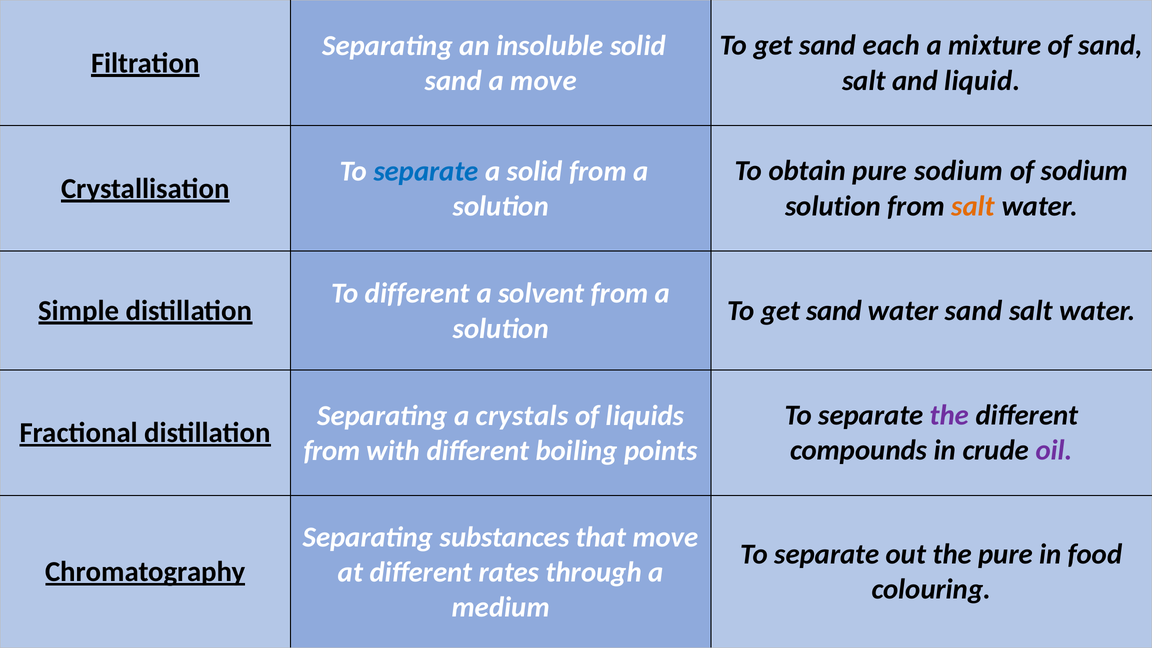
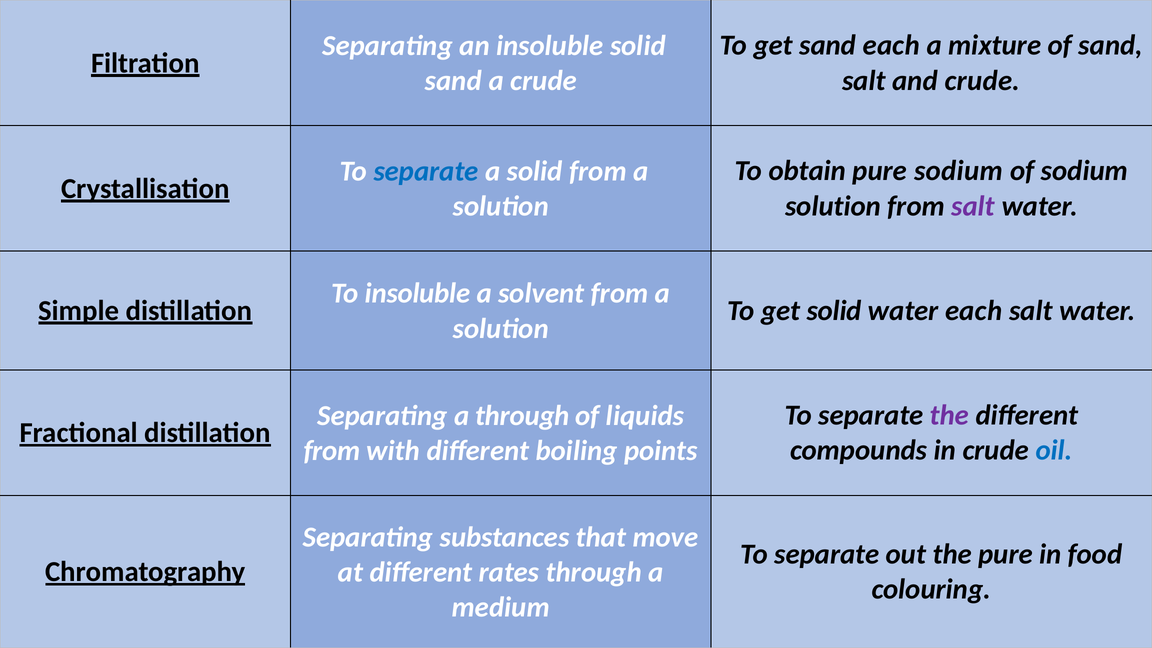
and liquid: liquid -> crude (982, 81)
a move: move -> crude (544, 81)
salt colour: orange -> purple (973, 206)
To different: different -> insoluble (418, 293)
sand: sand -> solid (834, 311)
water sand: sand -> each (974, 311)
a crystals: crystals -> through (522, 416)
oil colour: purple -> blue (1054, 450)
